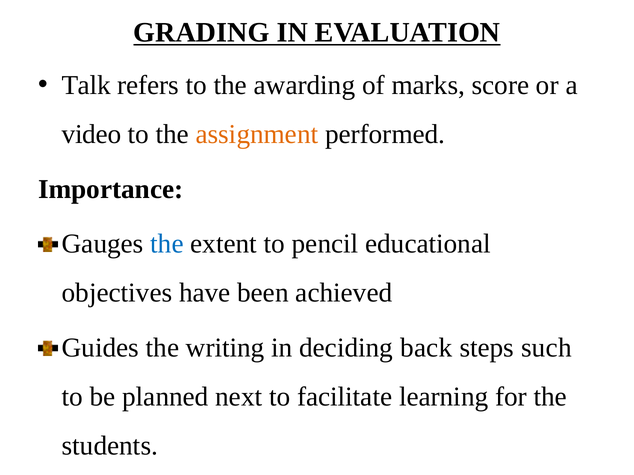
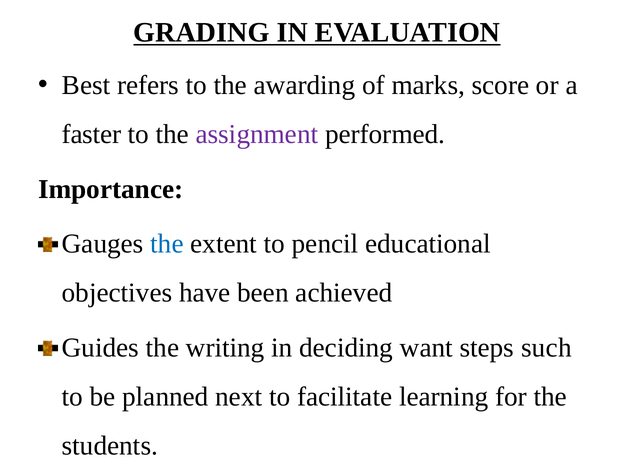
Talk: Talk -> Best (86, 85)
video: video -> faster (91, 135)
assignment colour: orange -> purple (257, 135)
back: back -> want (426, 348)
